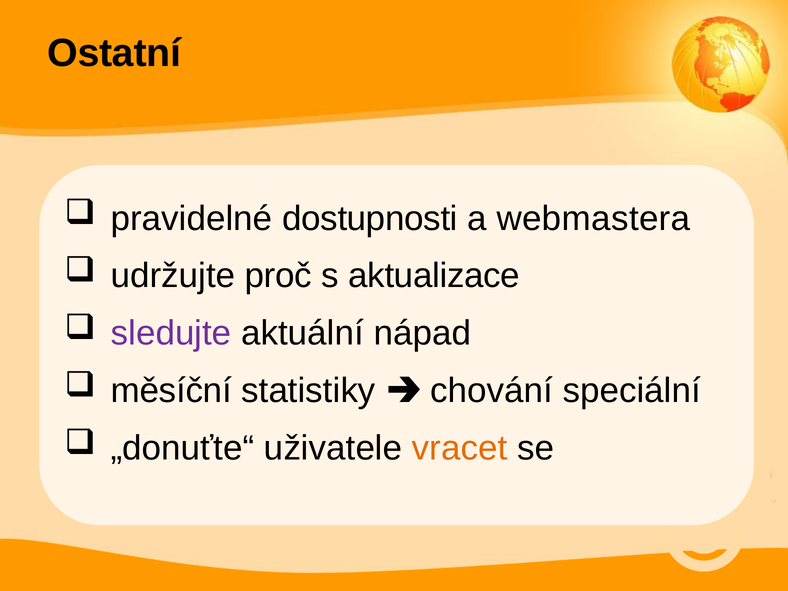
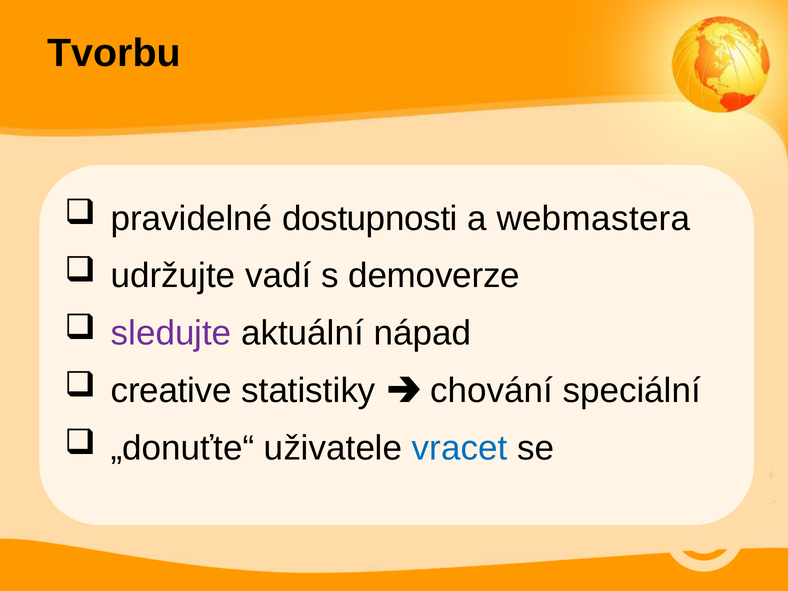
Ostatní: Ostatní -> Tvorbu (114, 53)
proč: proč -> vadí (278, 276)
aktualizace: aktualizace -> demoverze (434, 276)
měsíční: měsíční -> creative (171, 391)
vracet colour: orange -> blue (460, 448)
